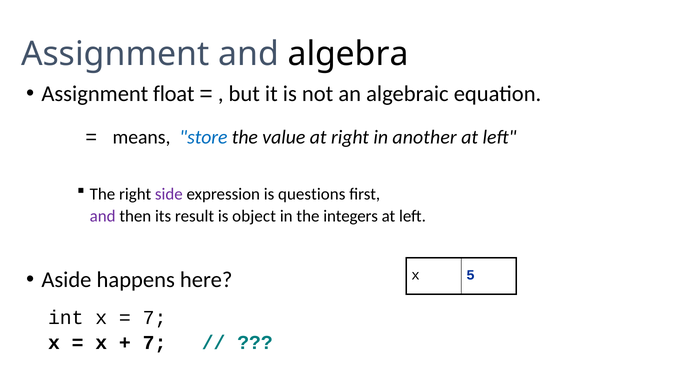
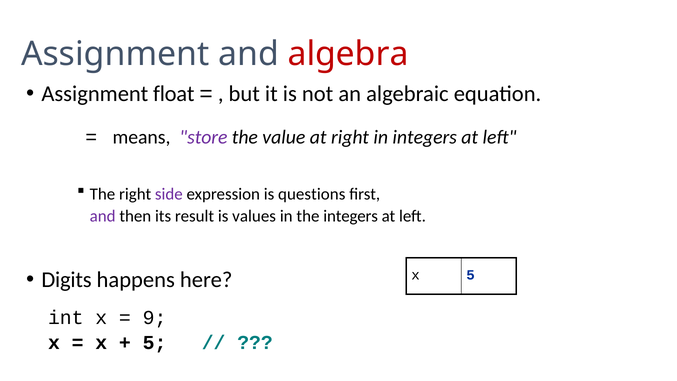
algebra colour: black -> red (348, 54)
store colour: blue -> purple (203, 137)
in another: another -> integers (425, 137)
object: object -> values (254, 216)
Aside: Aside -> Digits (67, 280)
7: 7 -> 9 (155, 318)
7: 7 -> 5 (155, 342)
